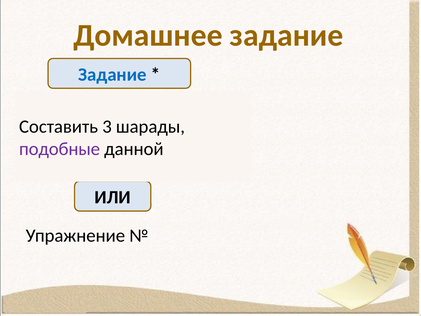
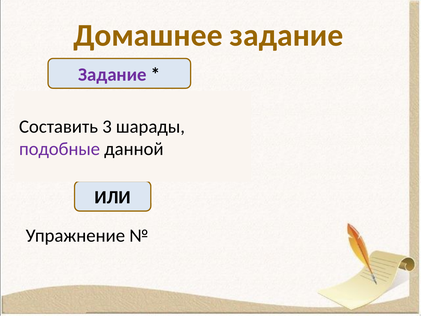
Задание colour: blue -> purple (112, 75)
